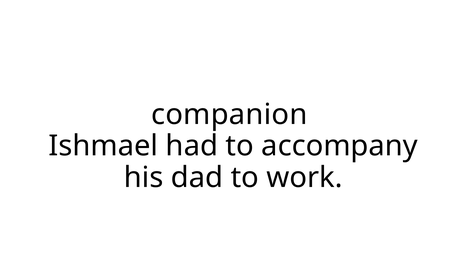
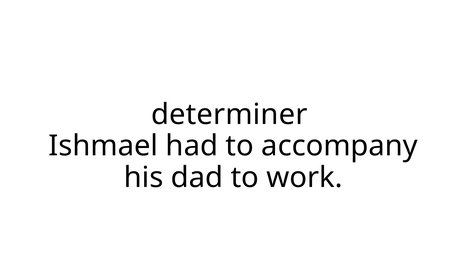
companion: companion -> determiner (229, 115)
